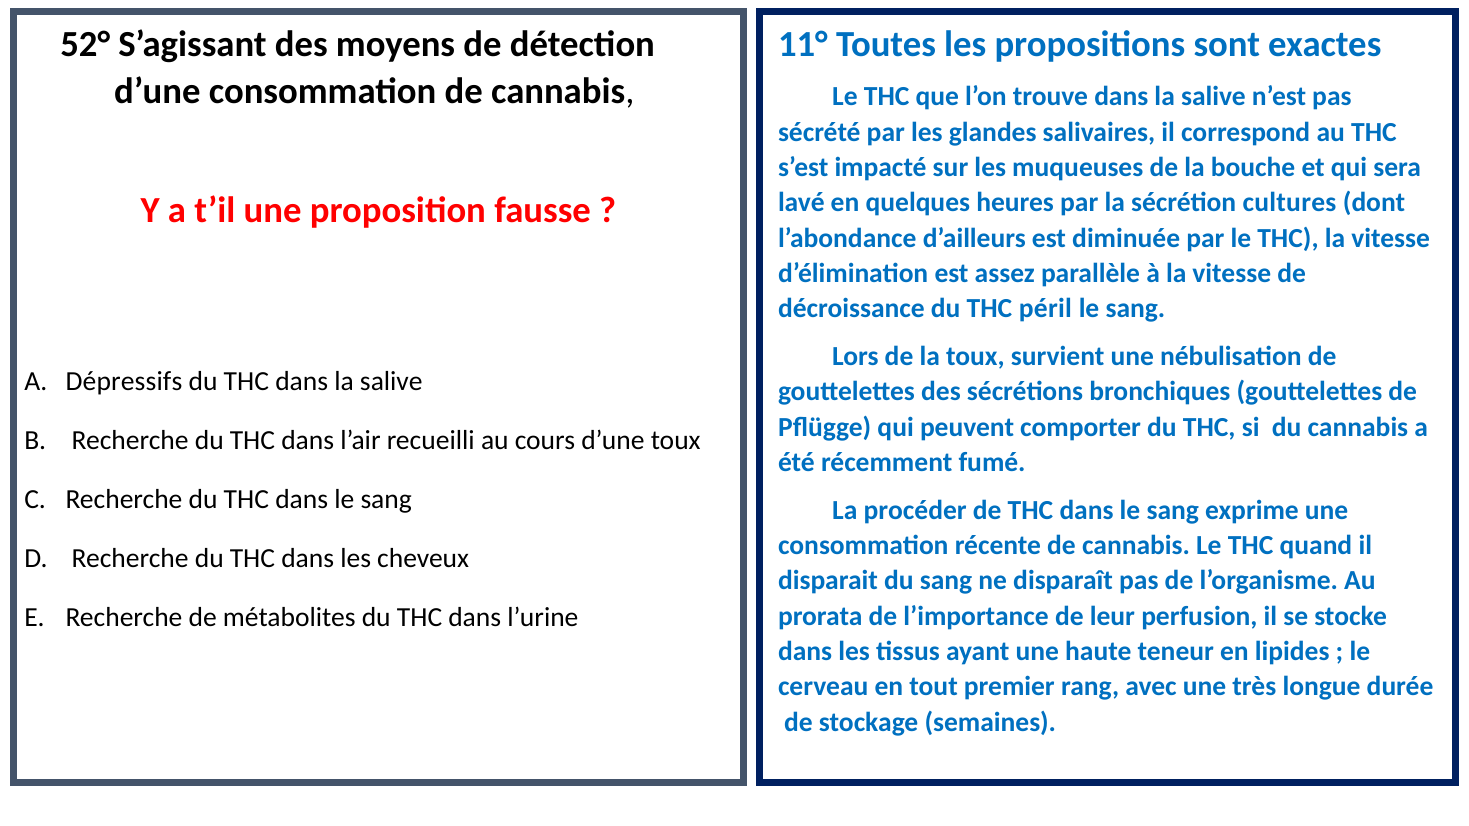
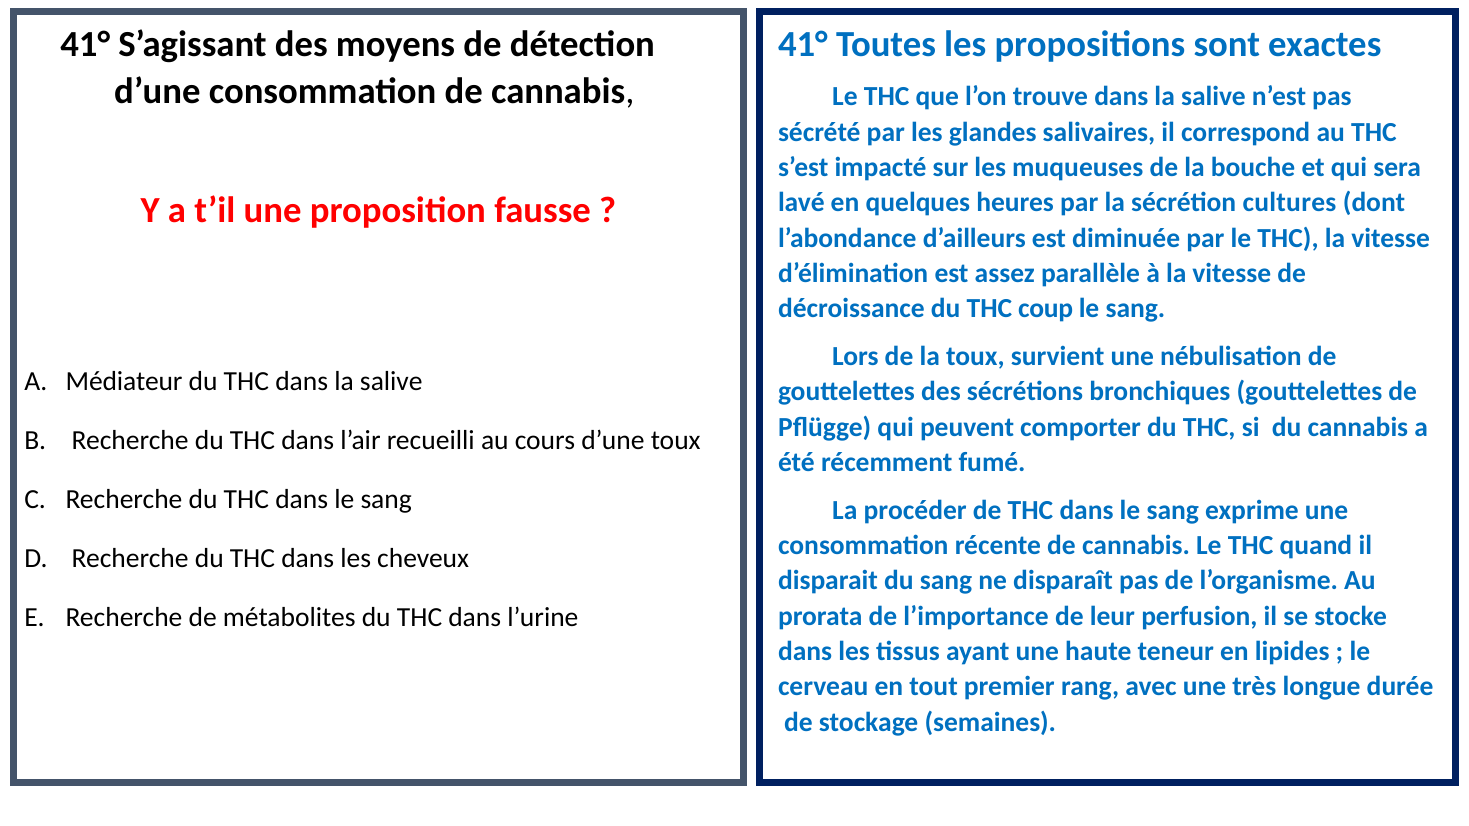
52°: 52° -> 41° (85, 44)
11°: 11° -> 41° (803, 44)
péril: péril -> coup (1046, 309)
Dépressifs: Dépressifs -> Médiateur (124, 382)
